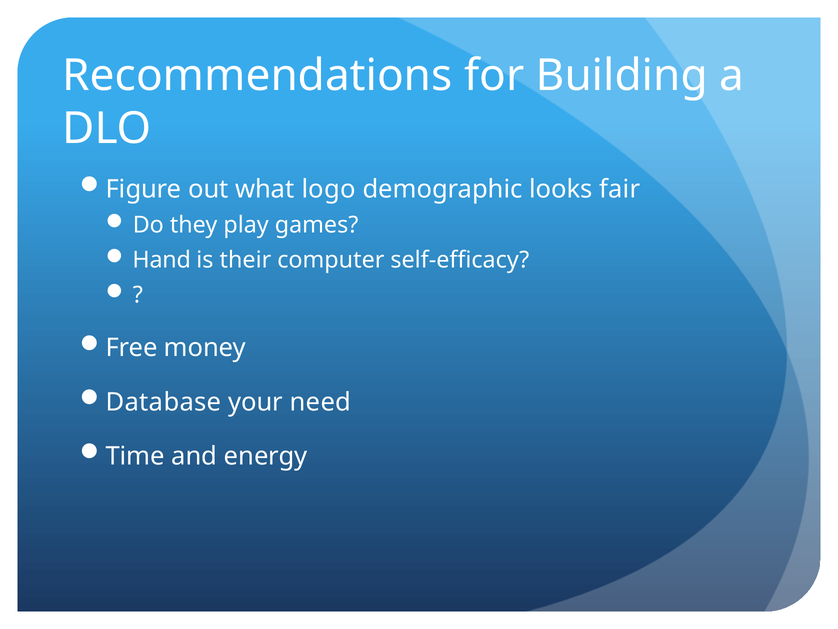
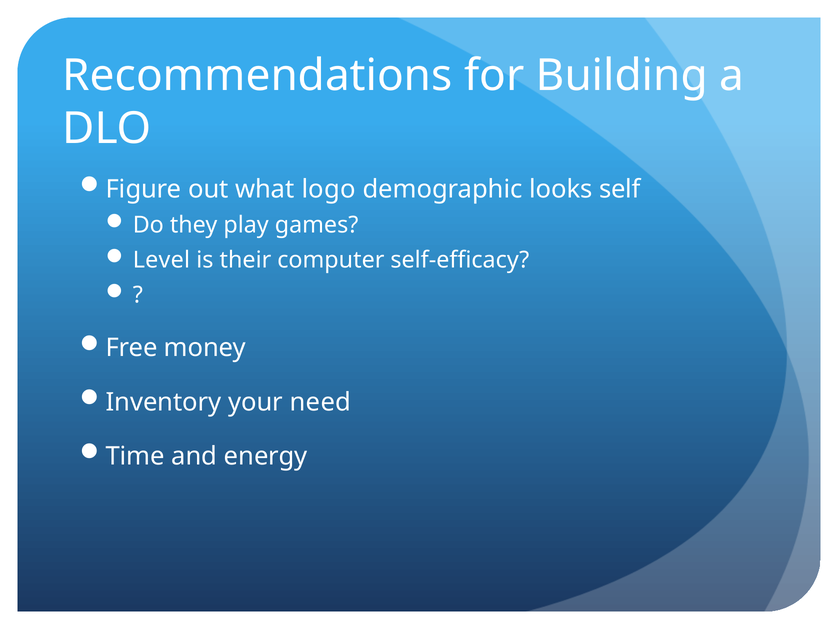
fair: fair -> self (620, 189)
Hand: Hand -> Level (161, 260)
Database: Database -> Inventory (164, 402)
